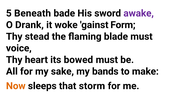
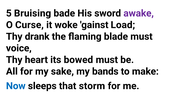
Beneath: Beneath -> Bruising (33, 13)
Drank: Drank -> Curse (29, 25)
Form: Form -> Load (123, 25)
stead: stead -> drank (37, 37)
Now colour: orange -> blue (16, 86)
